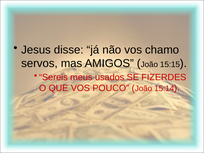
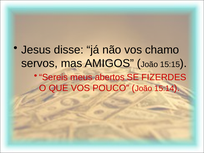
usados: usados -> abertos (110, 77)
